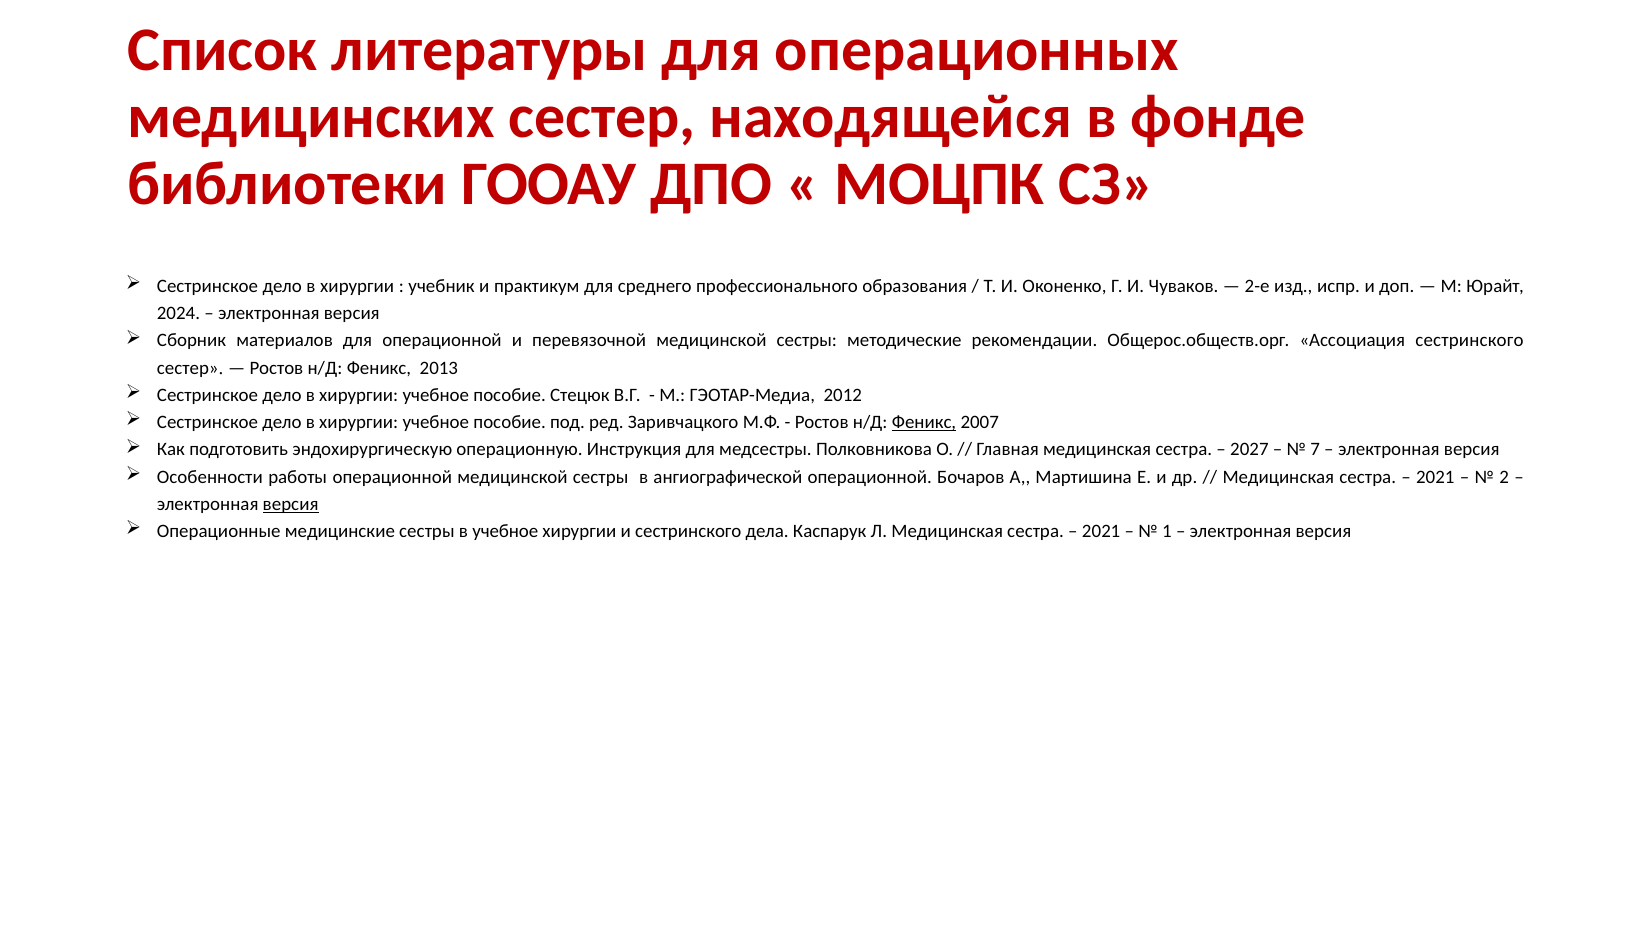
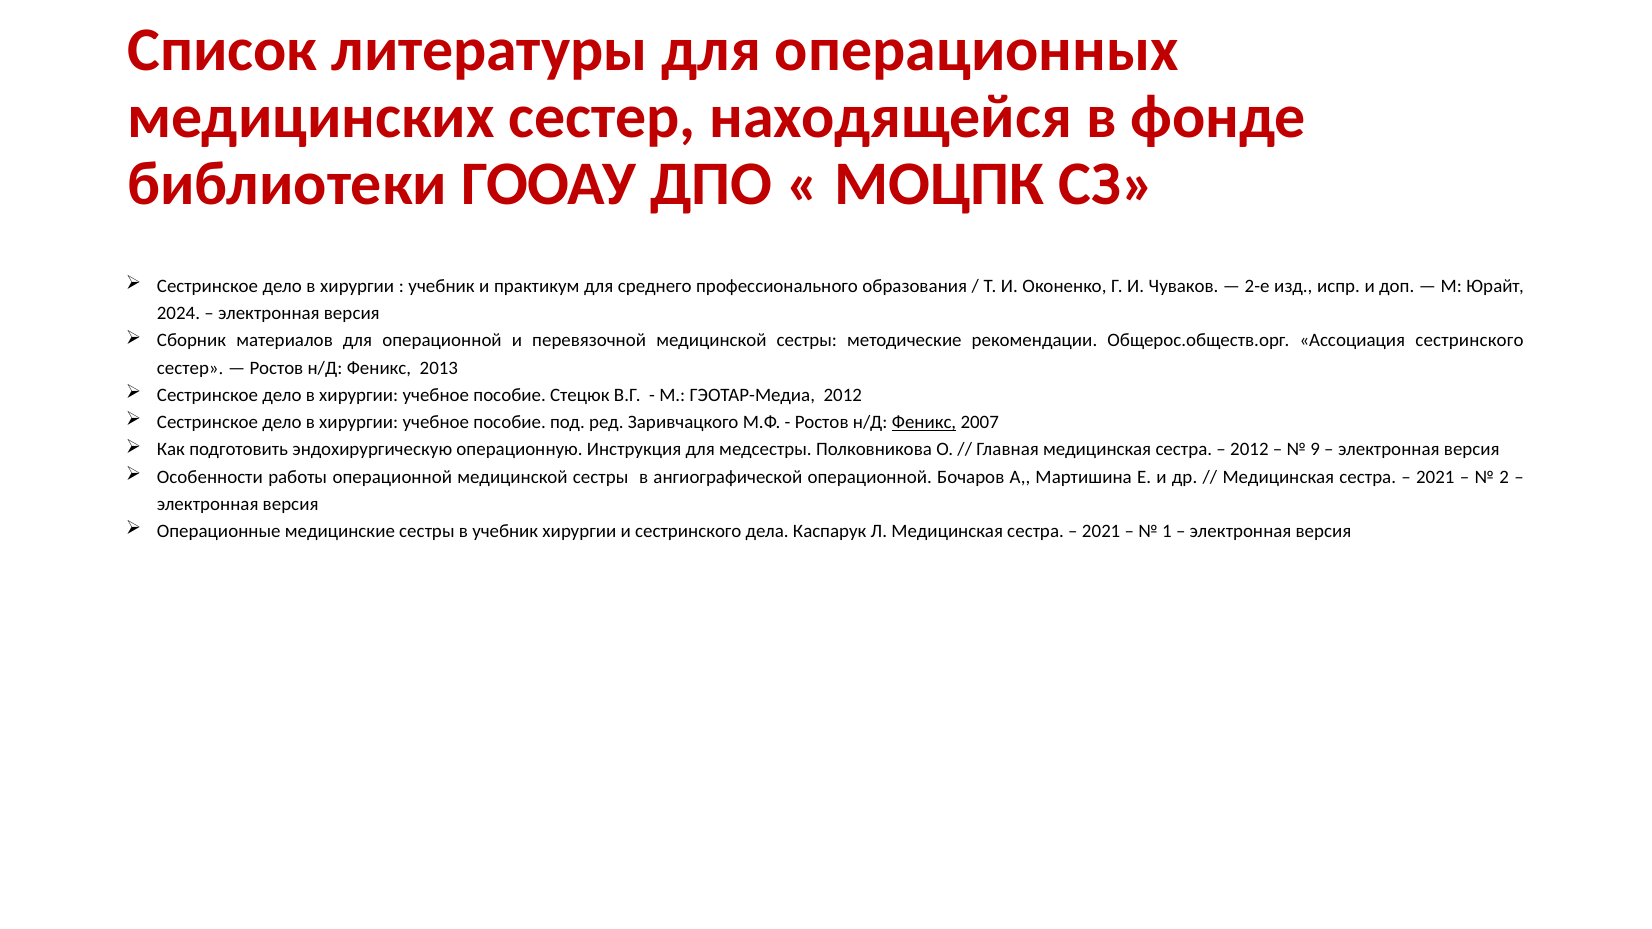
2027: 2027 -> 2012 (1249, 450)
7: 7 -> 9 (1315, 450)
версия underline: present -> none (291, 504)
в учебное: учебное -> учебник (505, 532)
